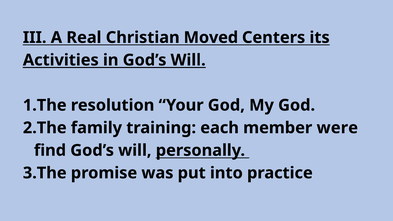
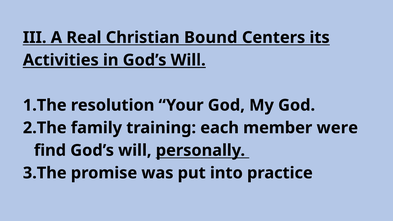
Moved: Moved -> Bound (211, 38)
